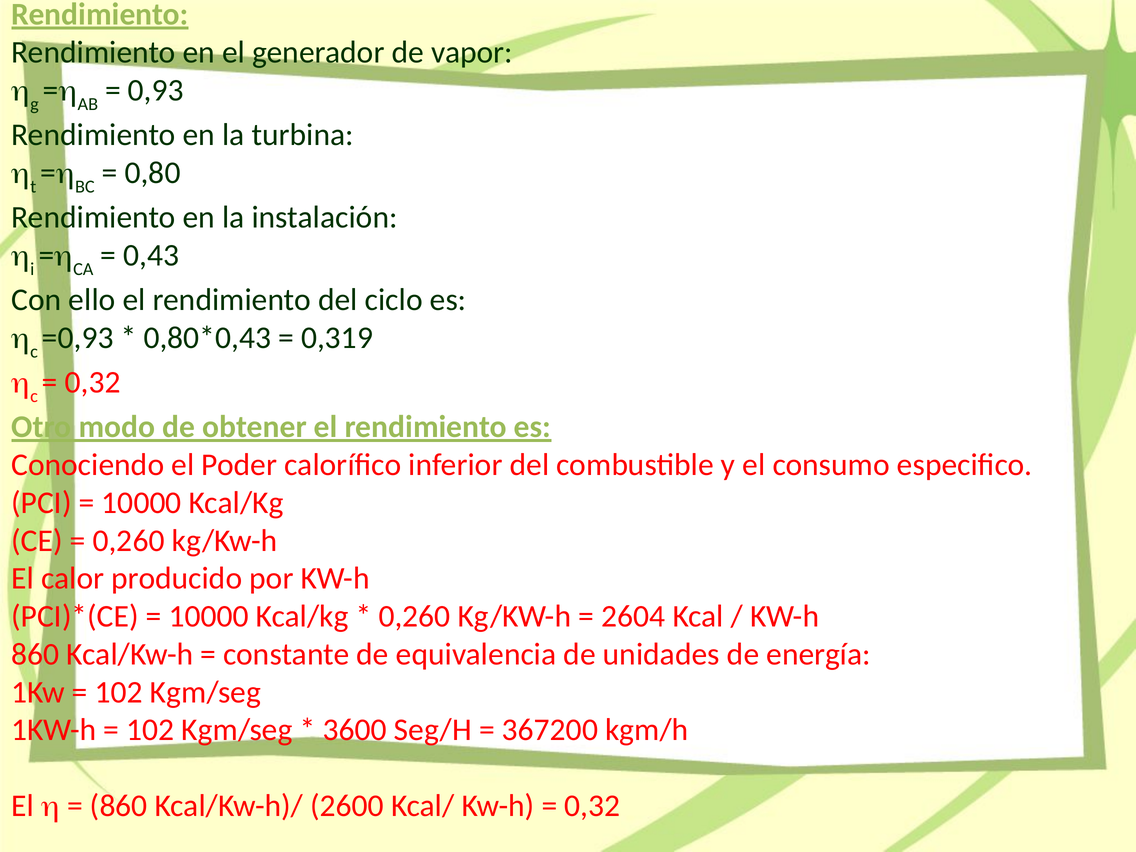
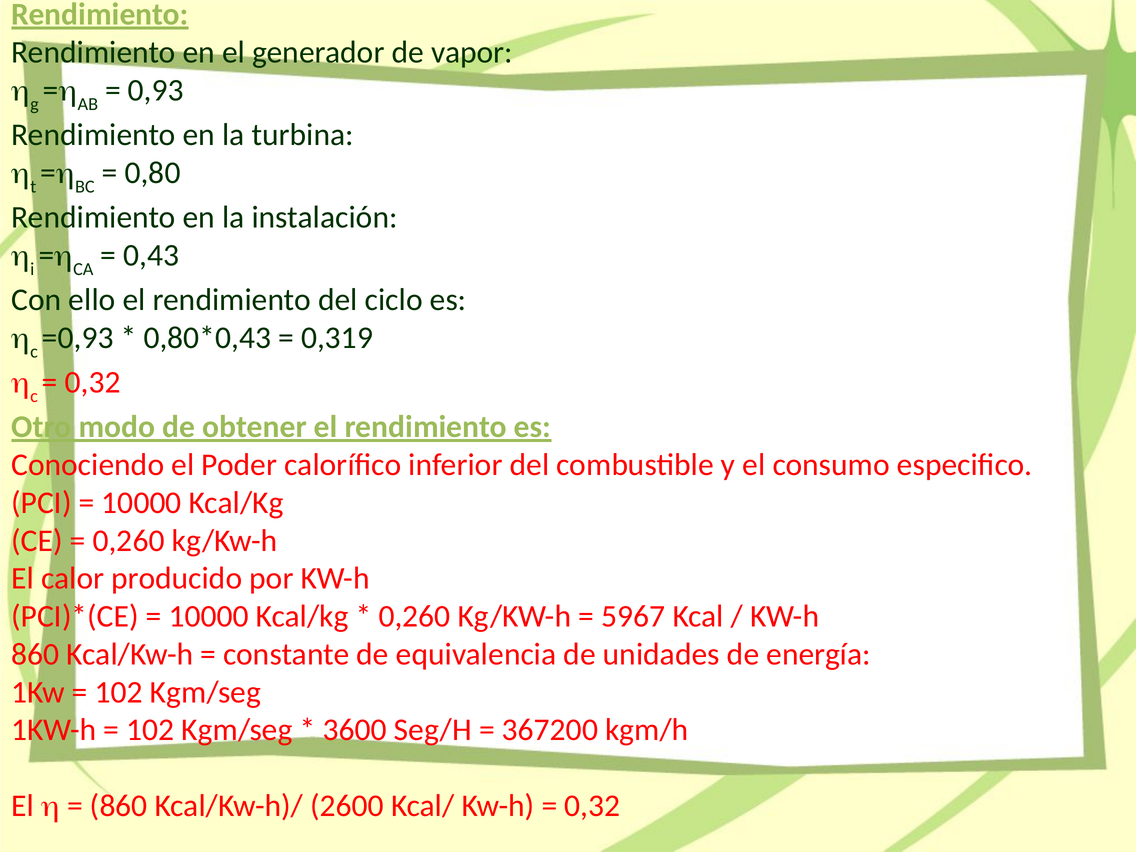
2604: 2604 -> 5967 (633, 616)
